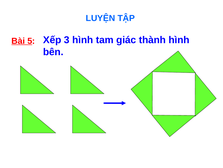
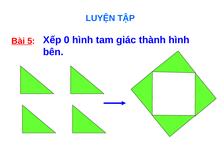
3: 3 -> 0 (67, 40)
